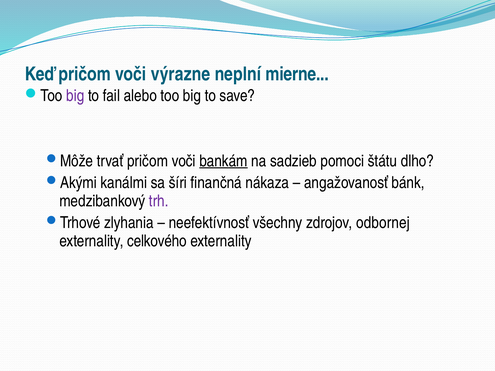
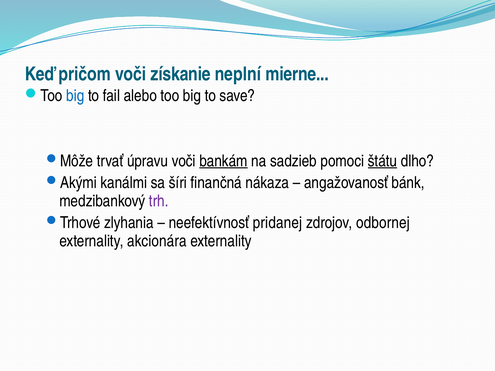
výrazne: výrazne -> získanie (181, 74)
big colour: purple -> blue (75, 96)
trvať pričom: pričom -> úpravu (148, 161)
štátu underline: none -> present (382, 161)
všechny: všechny -> pridanej (277, 223)
celkového: celkového -> akcionára (157, 241)
